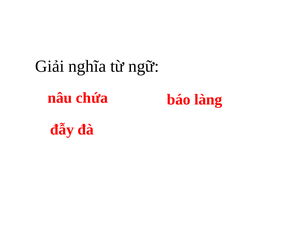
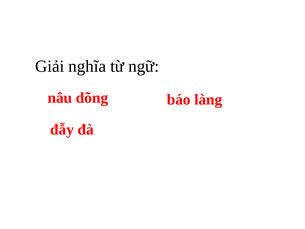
chứa: chứa -> dõng (92, 98)
